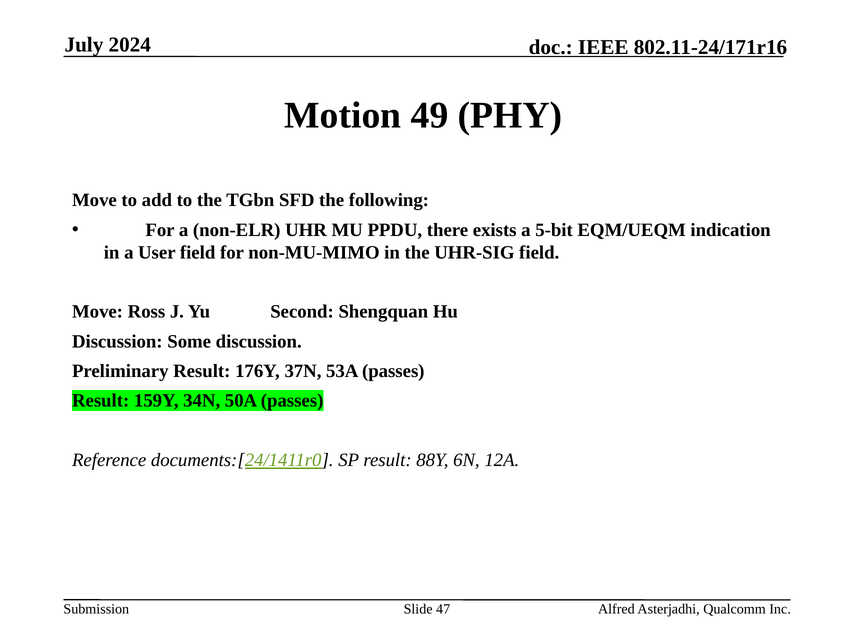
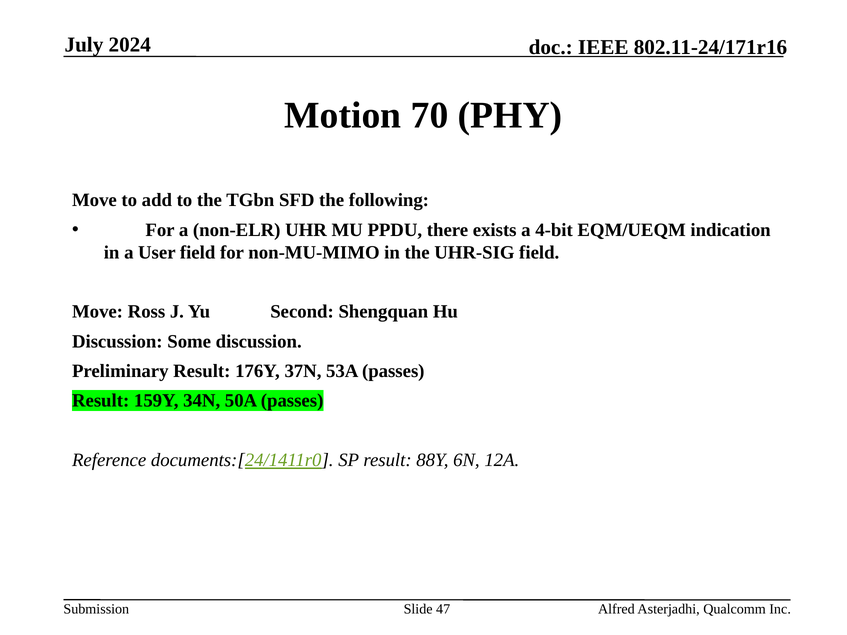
49: 49 -> 70 (430, 115)
5-bit: 5-bit -> 4-bit (554, 230)
